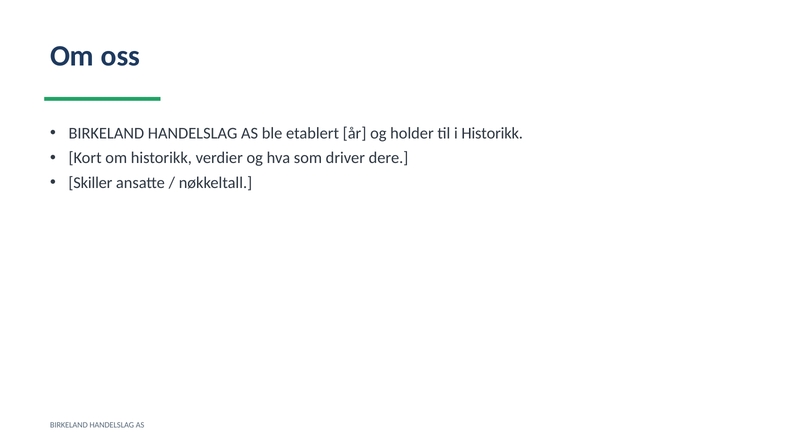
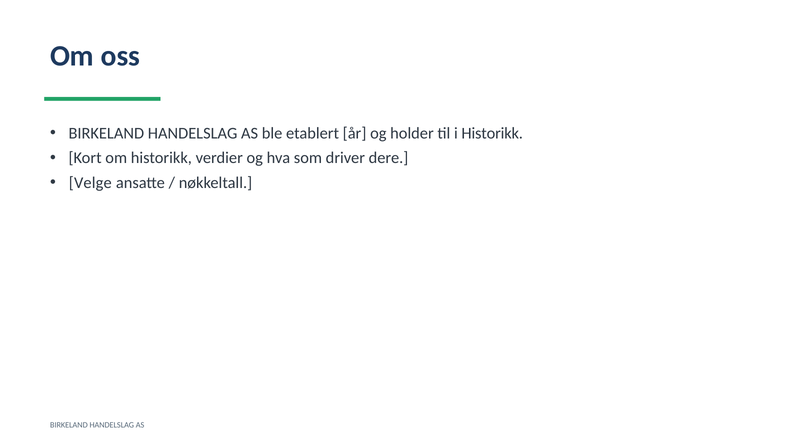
Skiller: Skiller -> Velge (90, 183)
